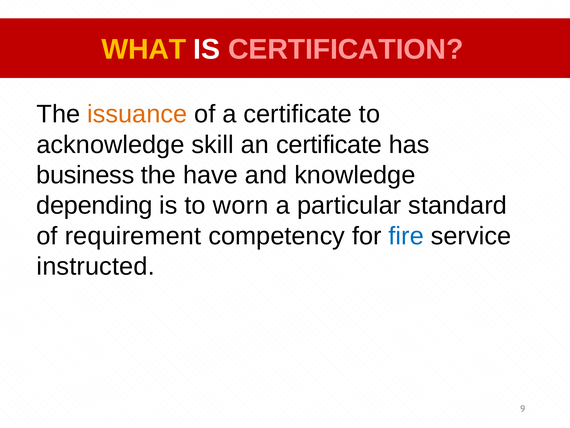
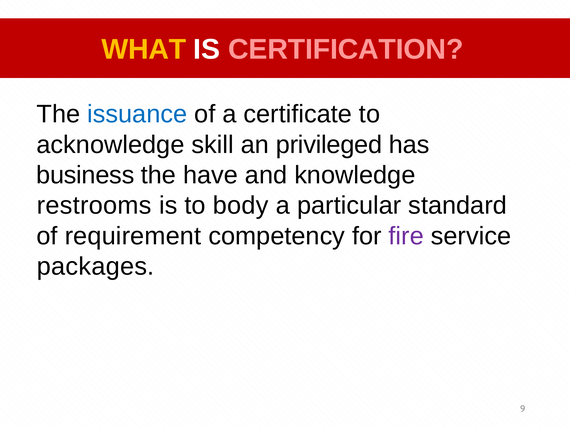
issuance colour: orange -> blue (137, 114)
an certificate: certificate -> privileged (329, 145)
depending: depending -> restrooms (94, 205)
worn: worn -> body (241, 205)
fire colour: blue -> purple (406, 236)
instructed: instructed -> packages (96, 266)
